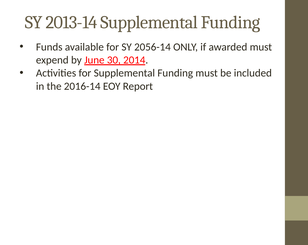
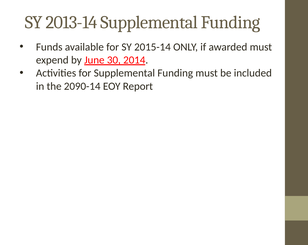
2056-14: 2056-14 -> 2015-14 (152, 47)
2016-14: 2016-14 -> 2090-14 (82, 86)
